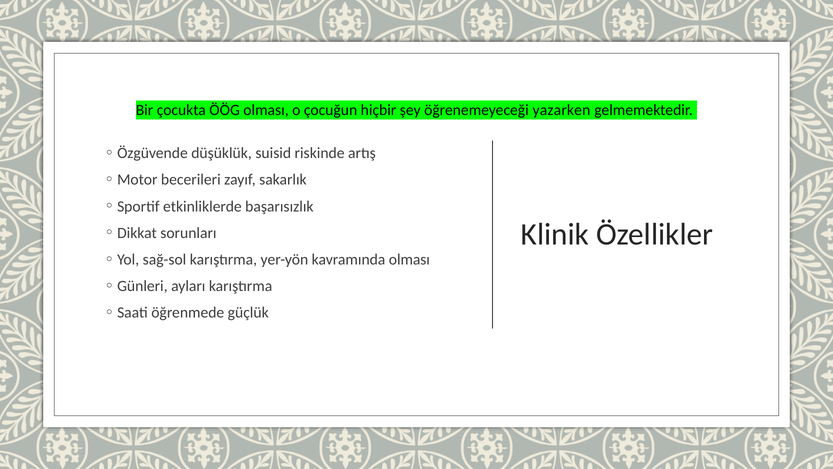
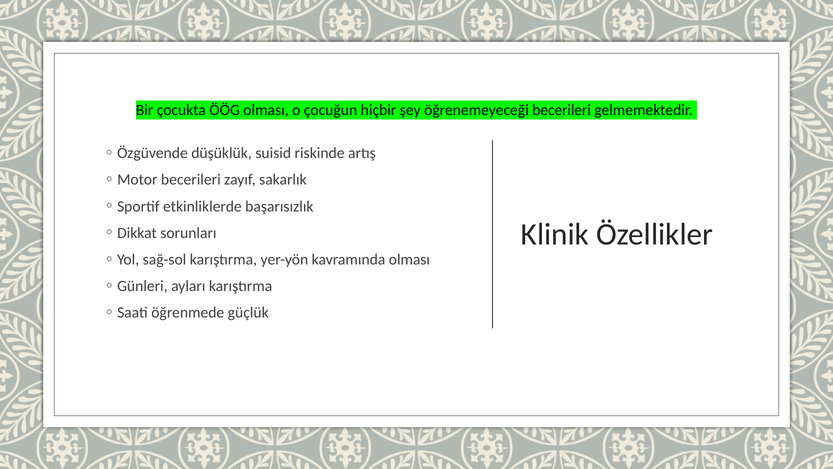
öğrenemeyeceği yazarken: yazarken -> becerileri (562, 110)
